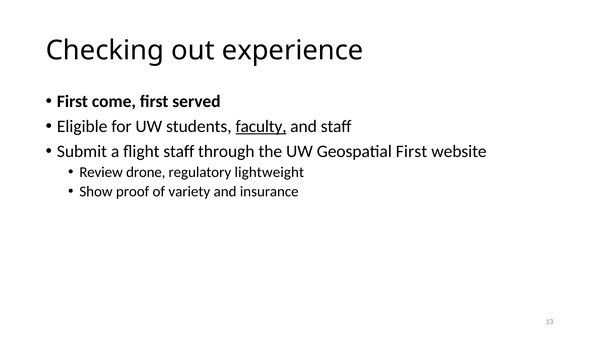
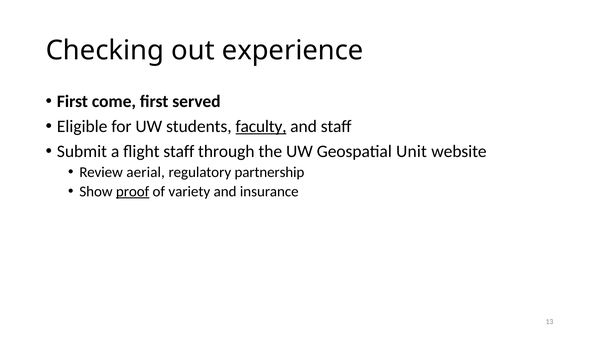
Geospatial First: First -> Unit (412, 152)
drone: drone -> aerial (146, 172)
lightweight: lightweight -> partnership (269, 172)
proof underline: none -> present (133, 191)
